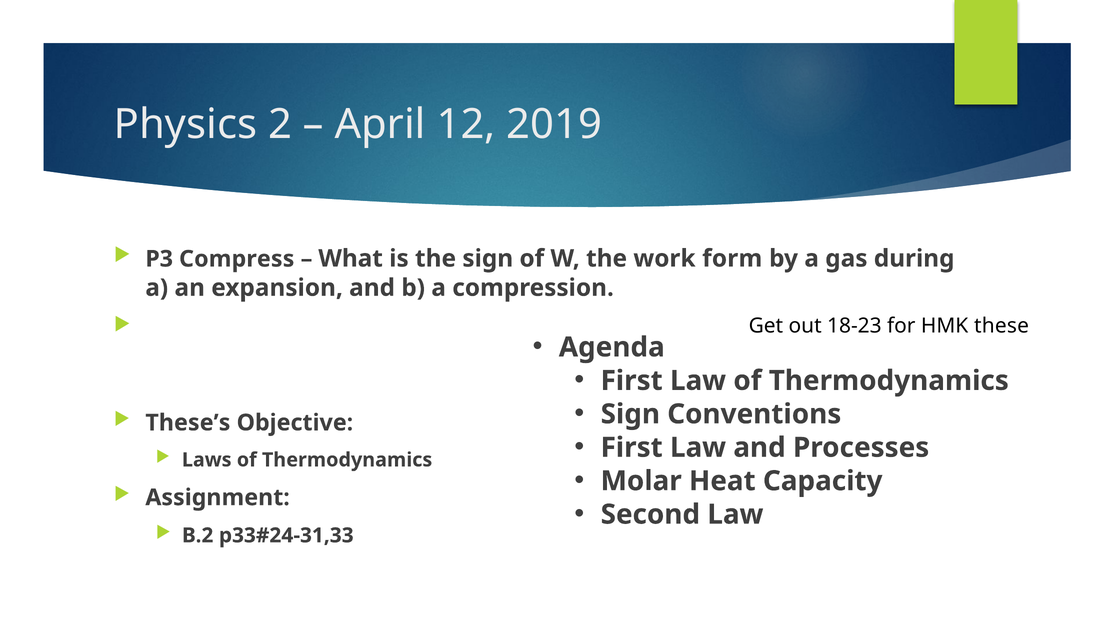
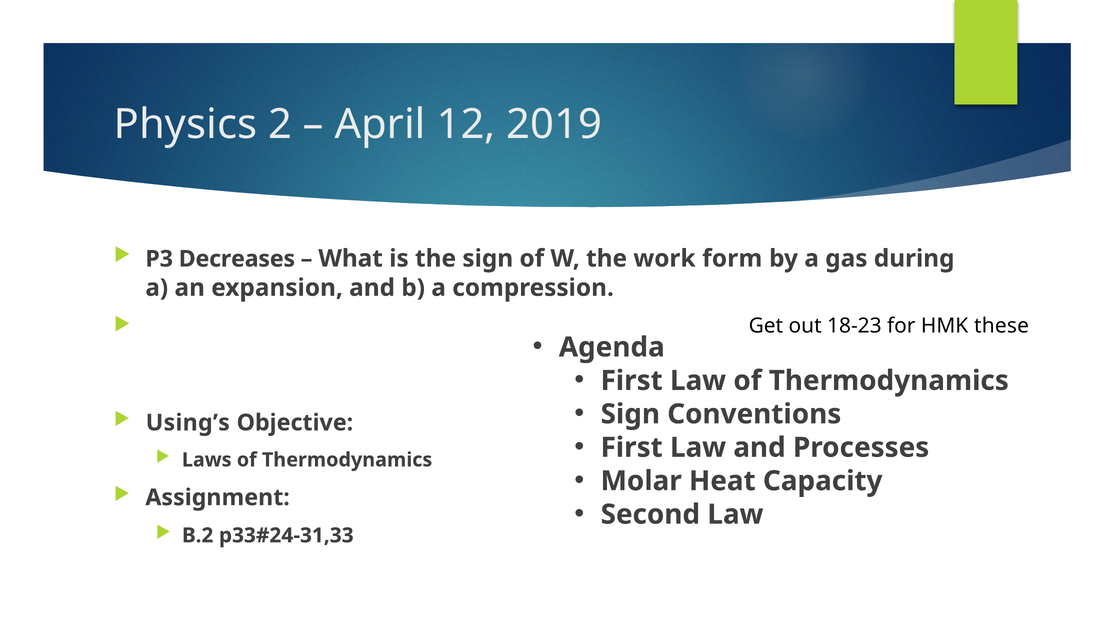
Compress: Compress -> Decreases (237, 259)
These’s: These’s -> Using’s (188, 423)
